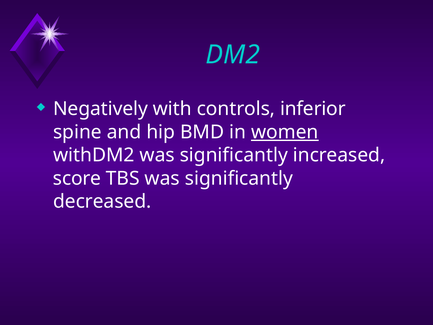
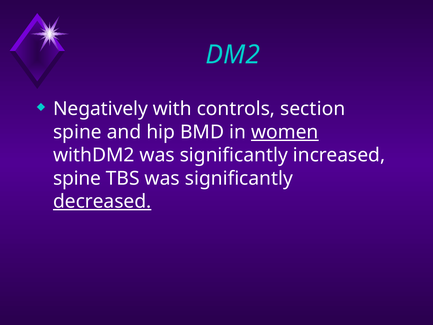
inferior: inferior -> section (313, 109)
score: score -> spine (77, 178)
decreased underline: none -> present (102, 201)
